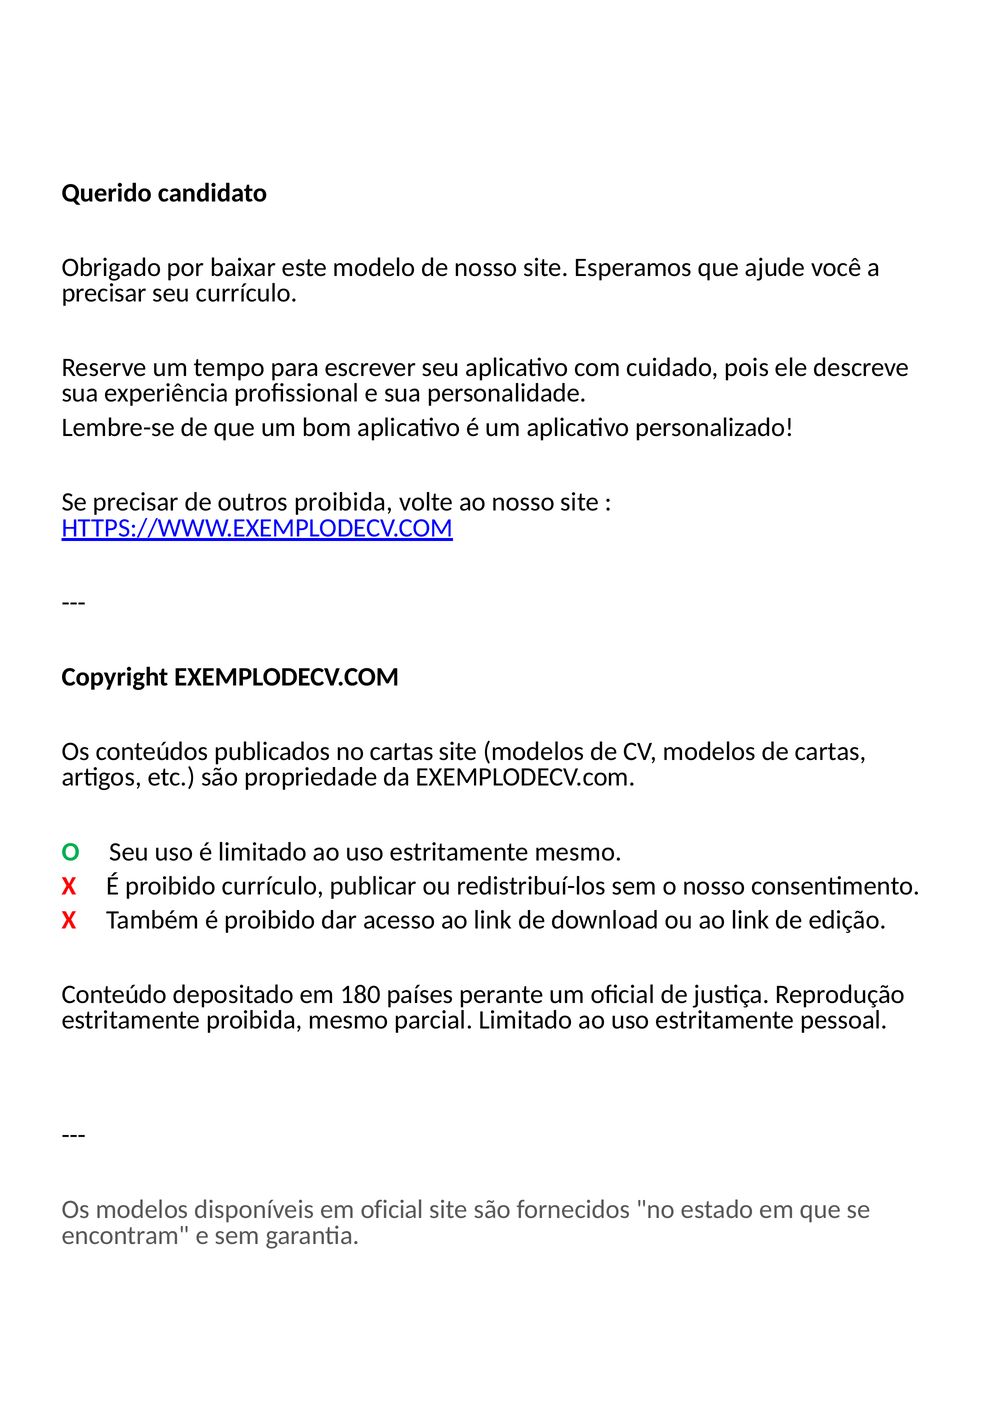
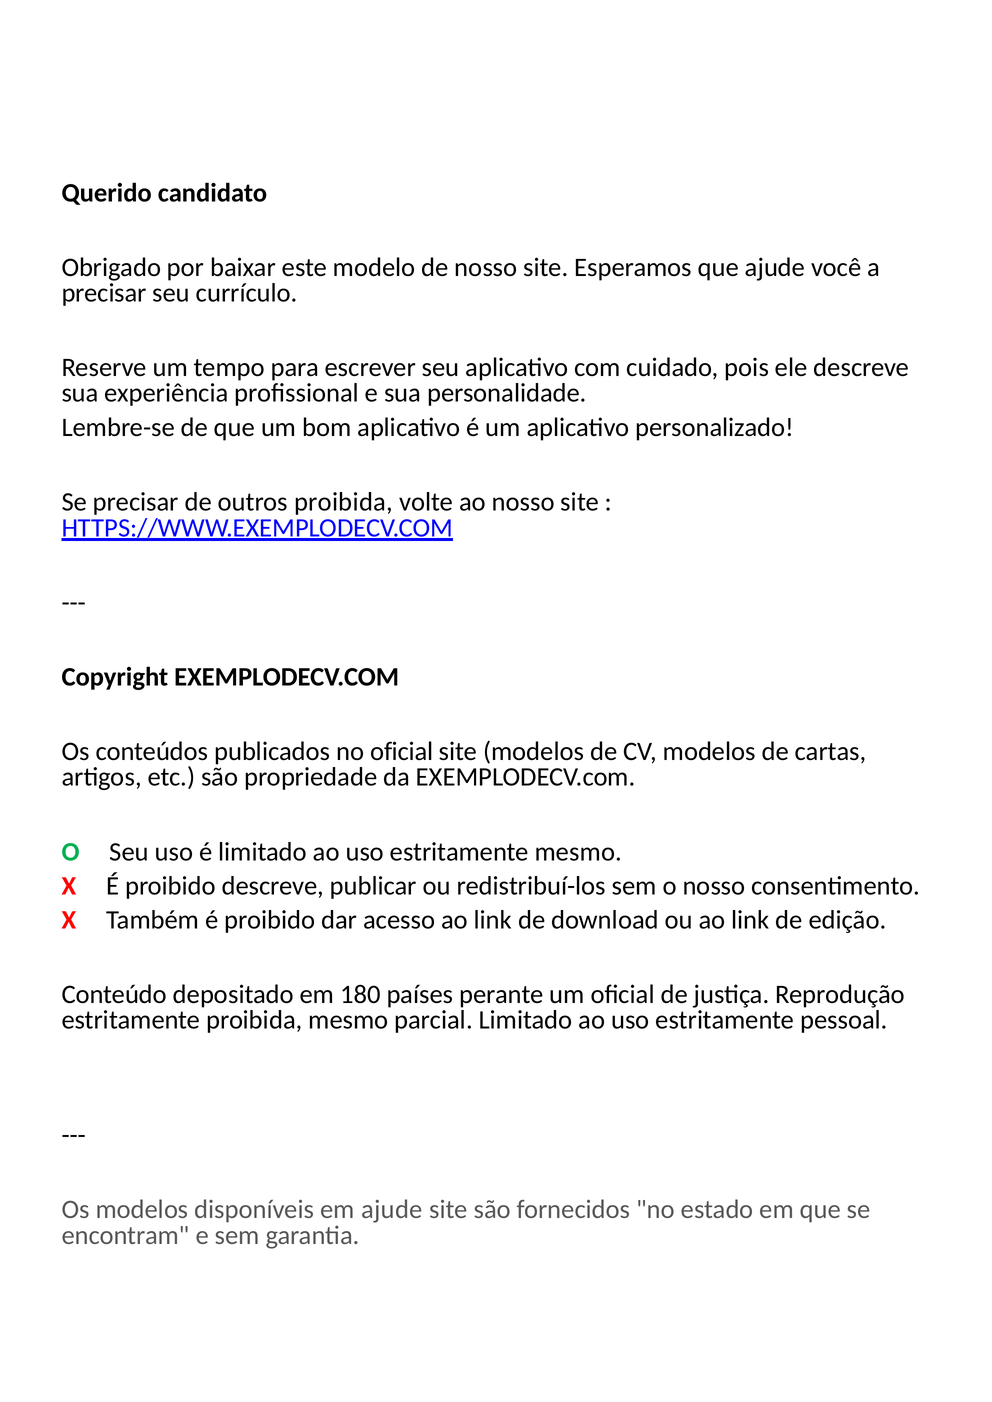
no cartas: cartas -> oficial (402, 752)
proibido currículo: currículo -> descreve (273, 886)
em oficial: oficial -> ajude (392, 1210)
